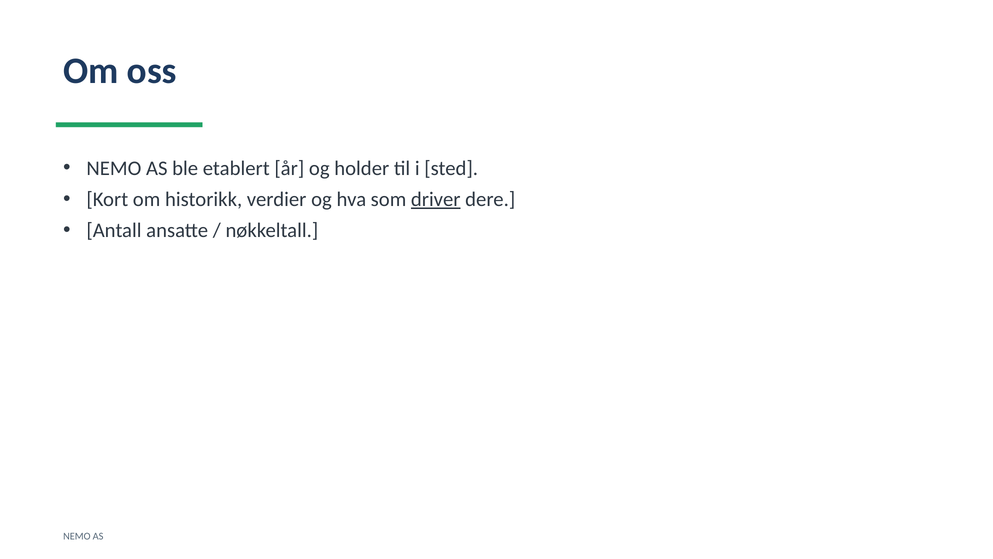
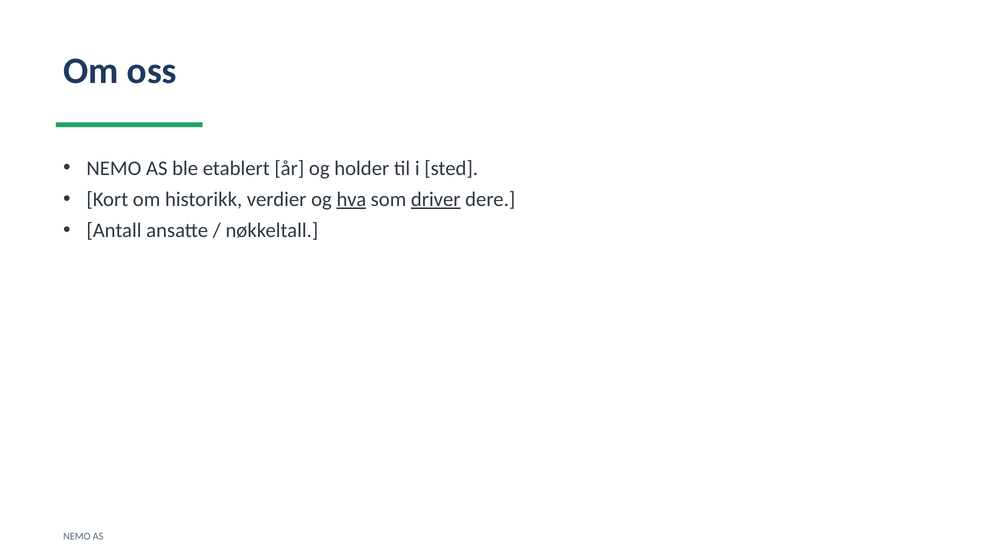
hva underline: none -> present (351, 199)
